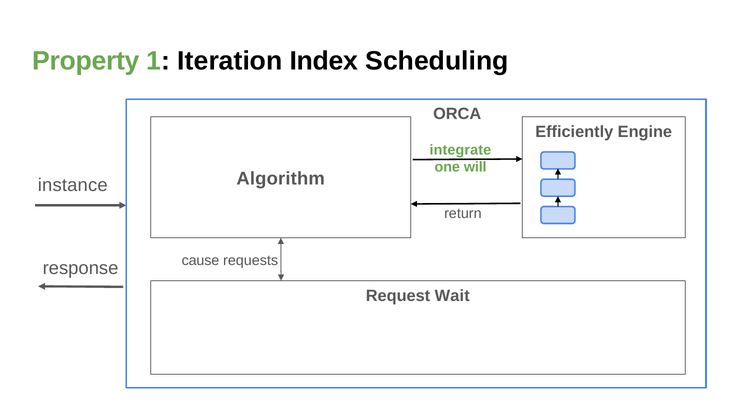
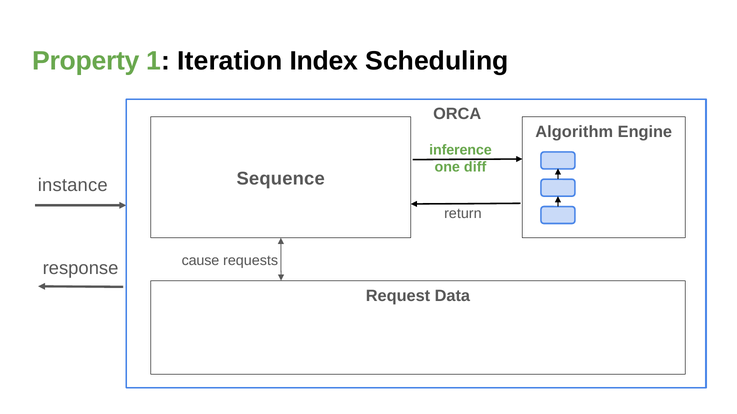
Efficiently: Efficiently -> Algorithm (574, 132)
integrate: integrate -> inference (460, 150)
will: will -> diff (475, 167)
Algorithm: Algorithm -> Sequence (281, 179)
Wait: Wait -> Data (452, 296)
